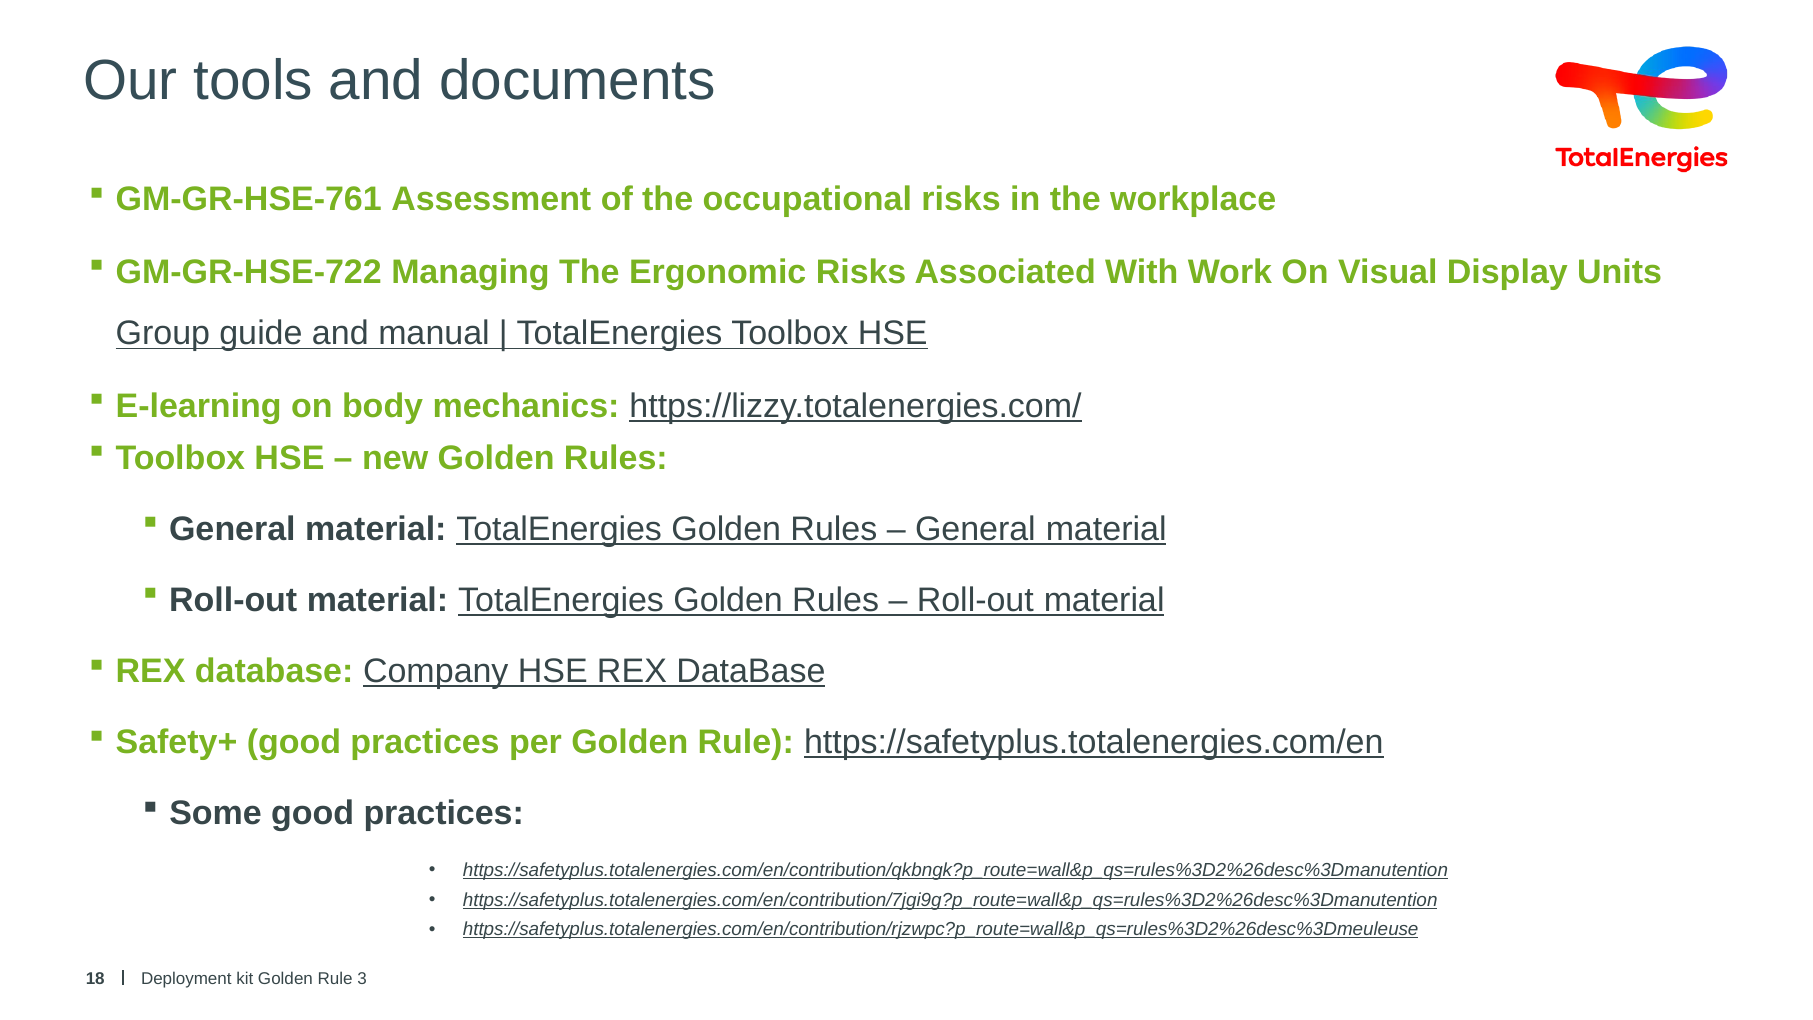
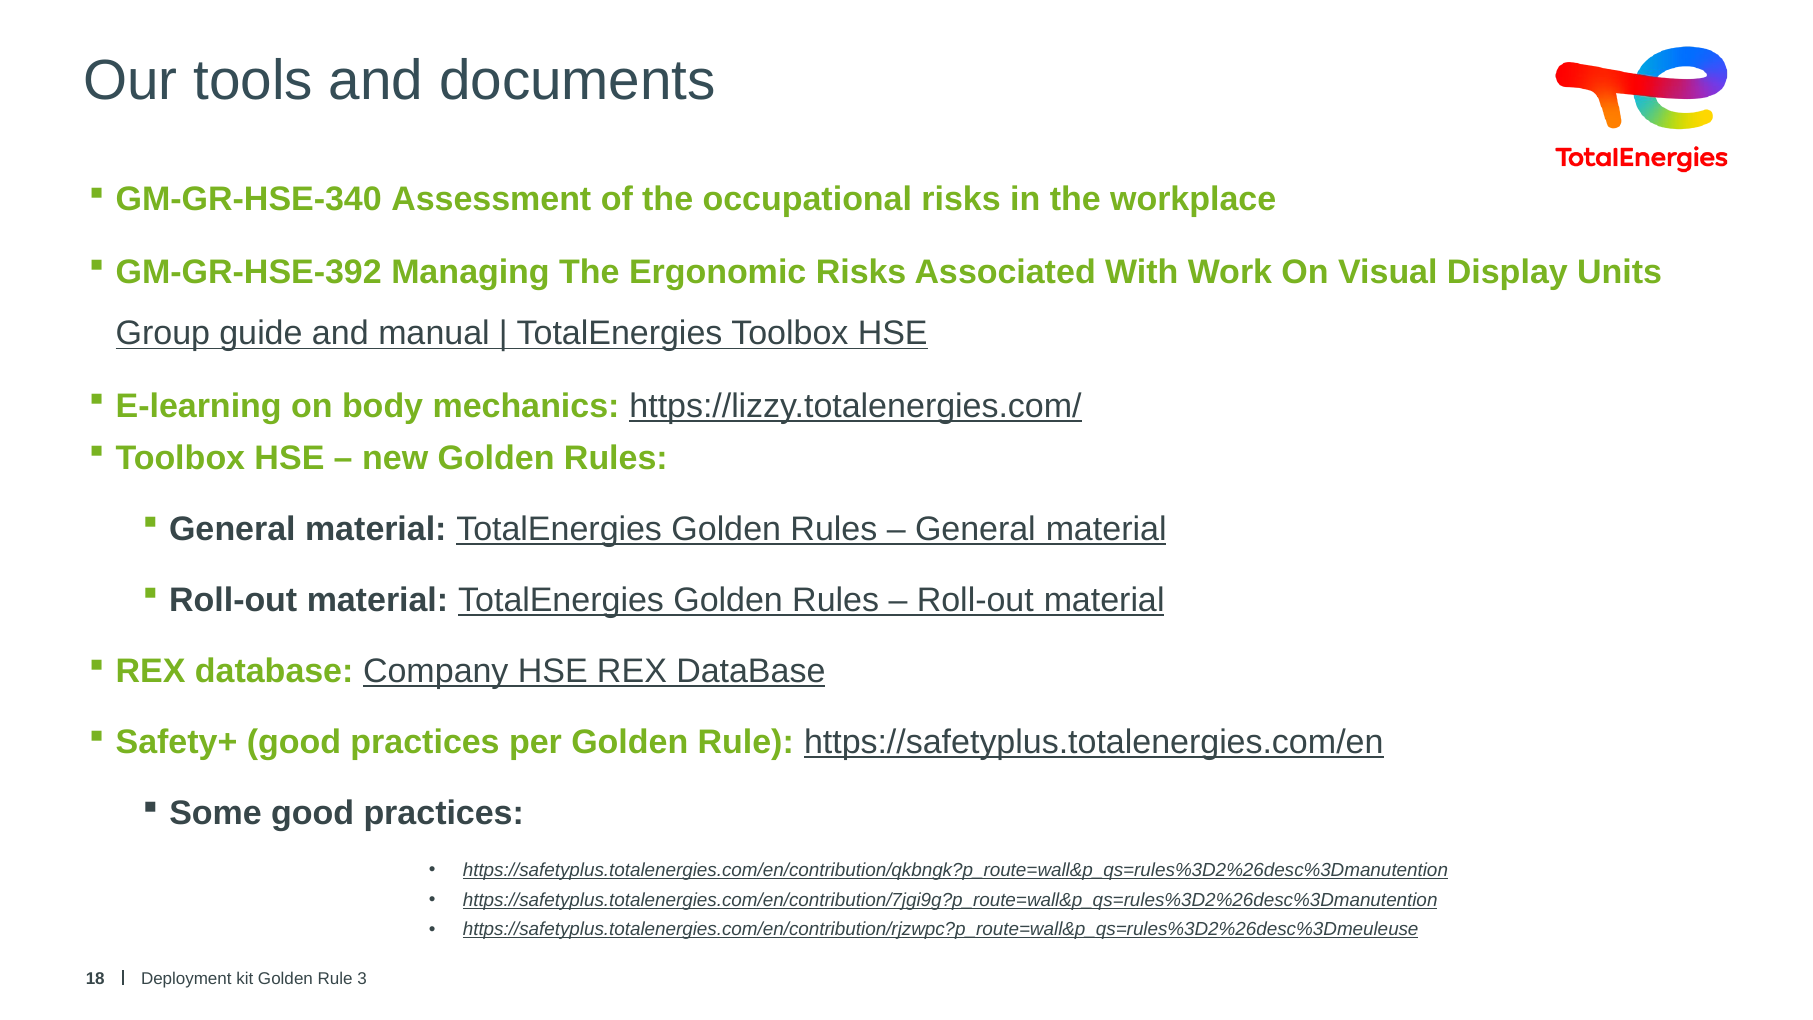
GM-GR-HSE-761: GM-GR-HSE-761 -> GM-GR-HSE-340 (249, 200)
GM-GR-HSE-722: GM-GR-HSE-722 -> GM-GR-HSE-392 (249, 272)
